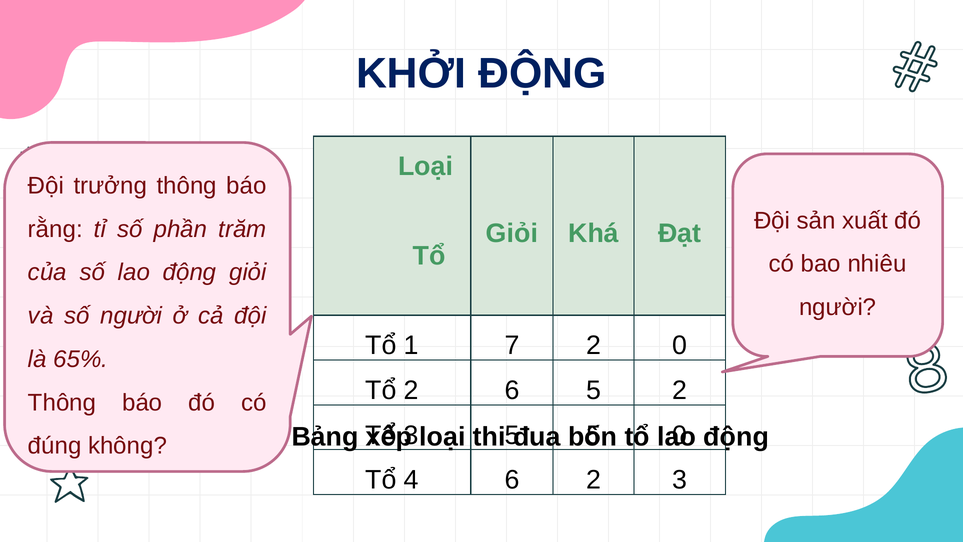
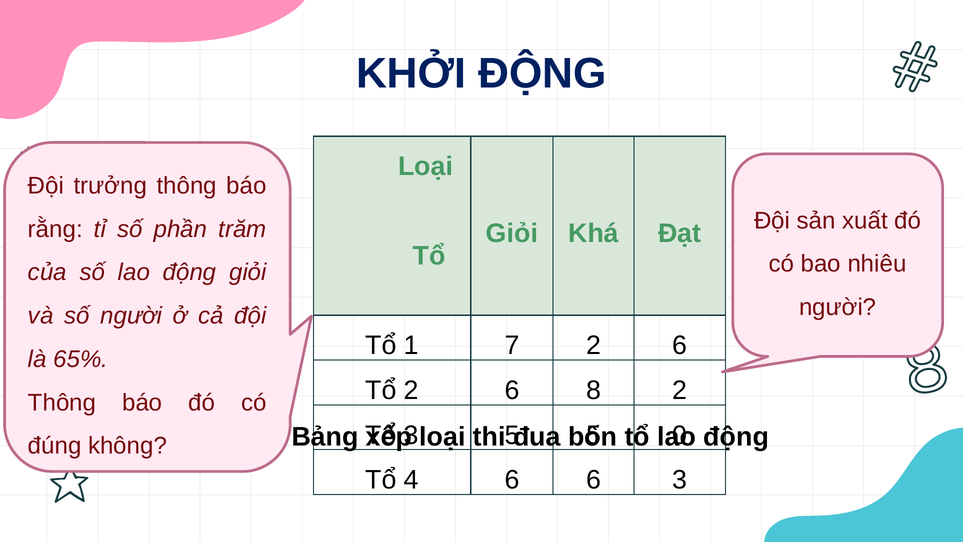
7 2 0: 0 -> 6 (680, 345)
6 5: 5 -> 8 (594, 390)
6 2: 2 -> 6 (594, 480)
